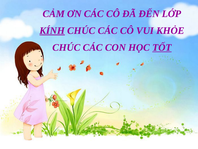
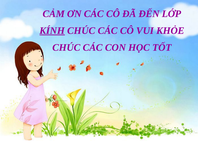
TỐT underline: present -> none (162, 47)
